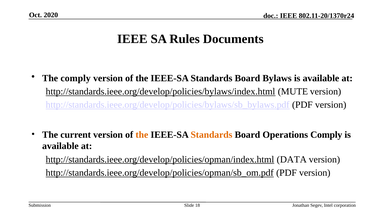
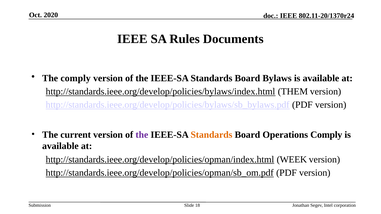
MUTE: MUTE -> THEM (293, 92)
the colour: orange -> purple (142, 135)
DATA: DATA -> WEEK (292, 160)
